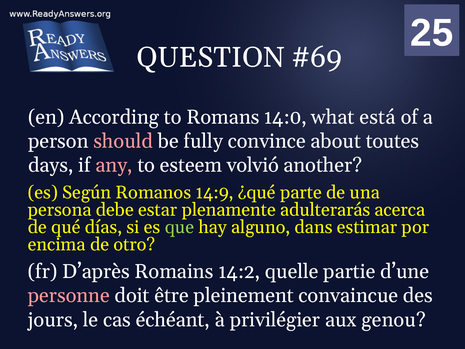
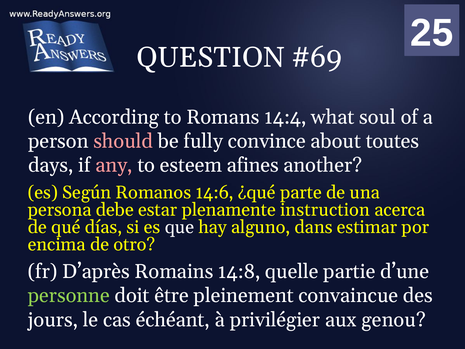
14:0: 14:0 -> 14:4 (285, 117)
está: está -> soul (378, 117)
volvió: volvió -> afines (253, 165)
14:9: 14:9 -> 14:6 (215, 192)
adulterarás: adulterarás -> instruction (325, 210)
que colour: light green -> white (179, 227)
14:2: 14:2 -> 14:8 (239, 271)
personne colour: pink -> light green (69, 295)
